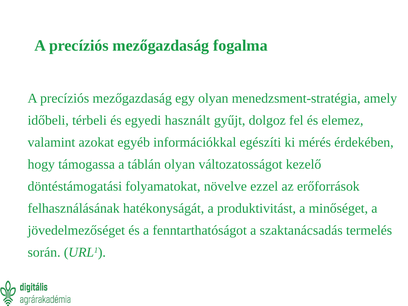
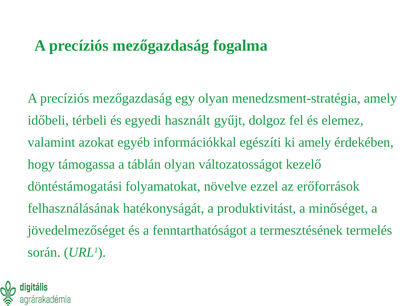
ki mérés: mérés -> amely (315, 142)
szaktanácsadás: szaktanácsadás -> termesztésének (301, 230)
